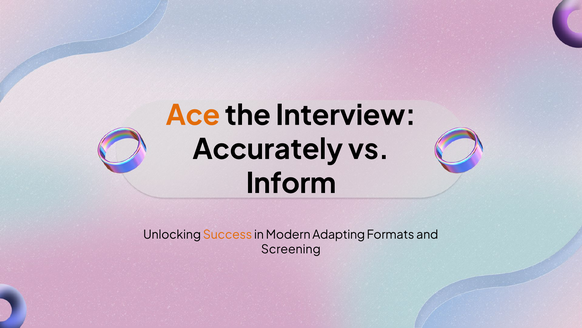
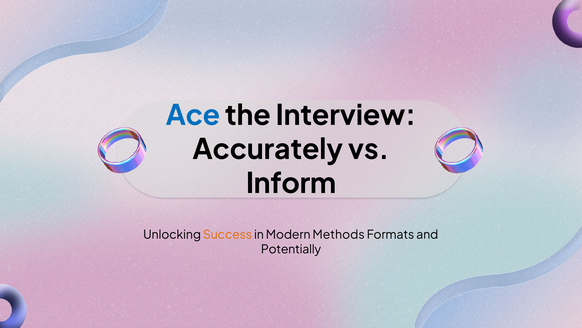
Ace colour: orange -> blue (193, 115)
Adapting: Adapting -> Methods (339, 234)
Screening: Screening -> Potentially (291, 249)
